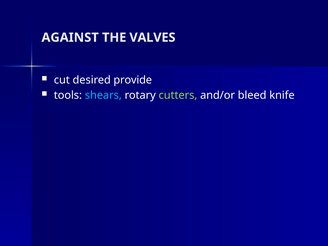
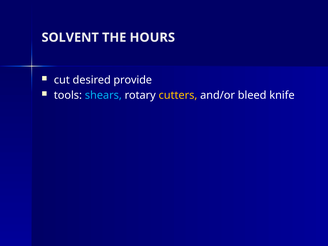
AGAINST: AGAINST -> SOLVENT (70, 37)
VALVES: VALVES -> HOURS (152, 37)
cutters colour: light green -> yellow (178, 95)
